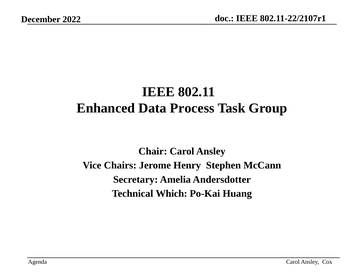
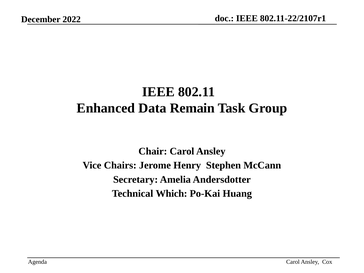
Process: Process -> Remain (192, 108)
